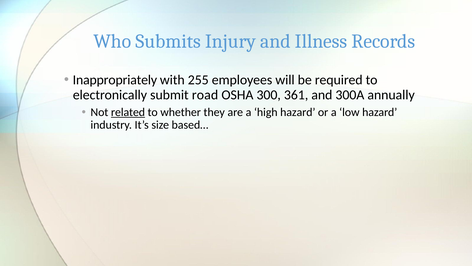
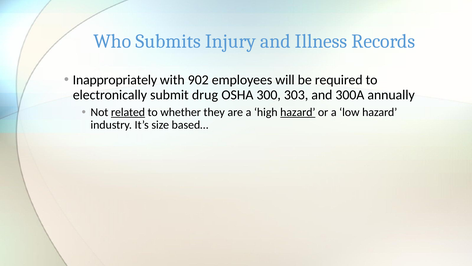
255: 255 -> 902 (198, 80)
road: road -> drug (205, 95)
361: 361 -> 303 (296, 95)
hazard underline: none -> present (298, 112)
